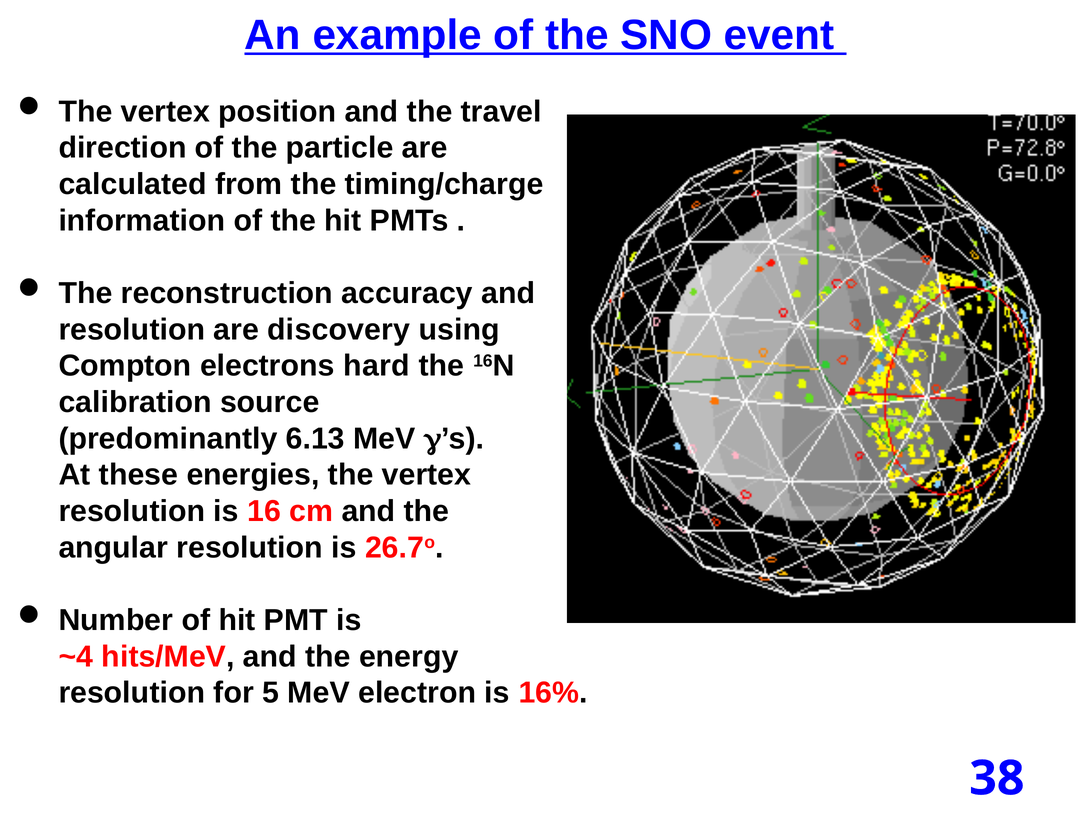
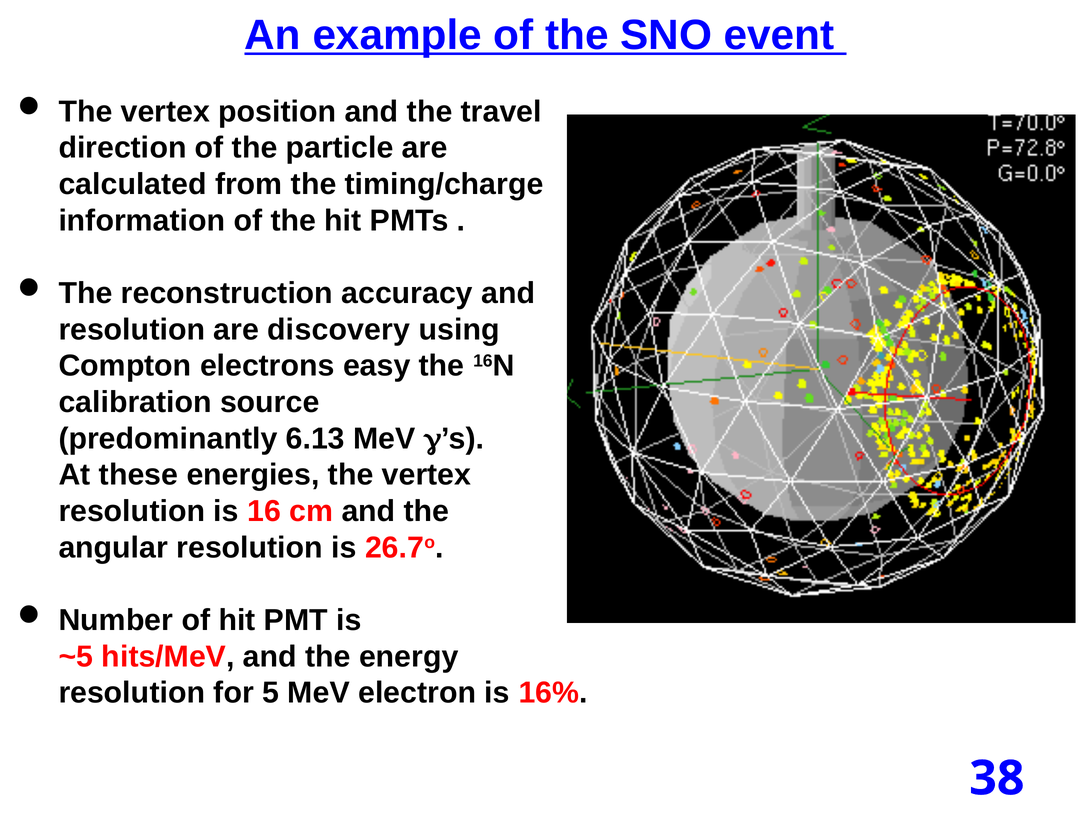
hard: hard -> easy (377, 366)
~4: ~4 -> ~5 (76, 657)
